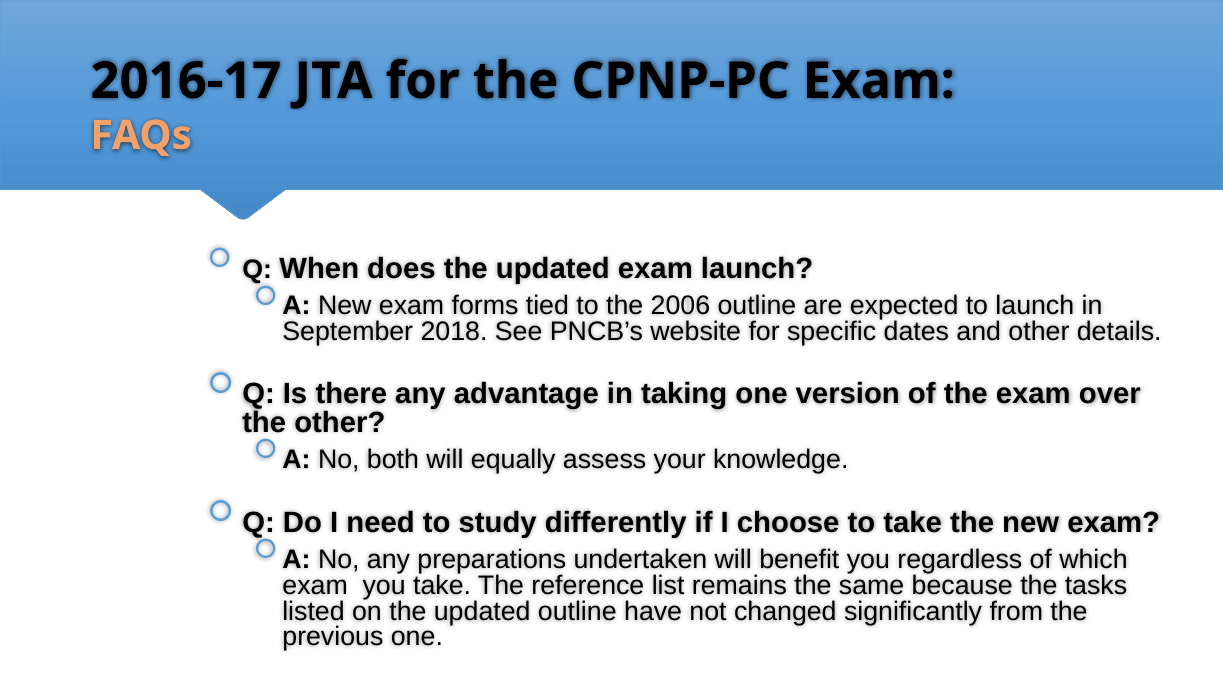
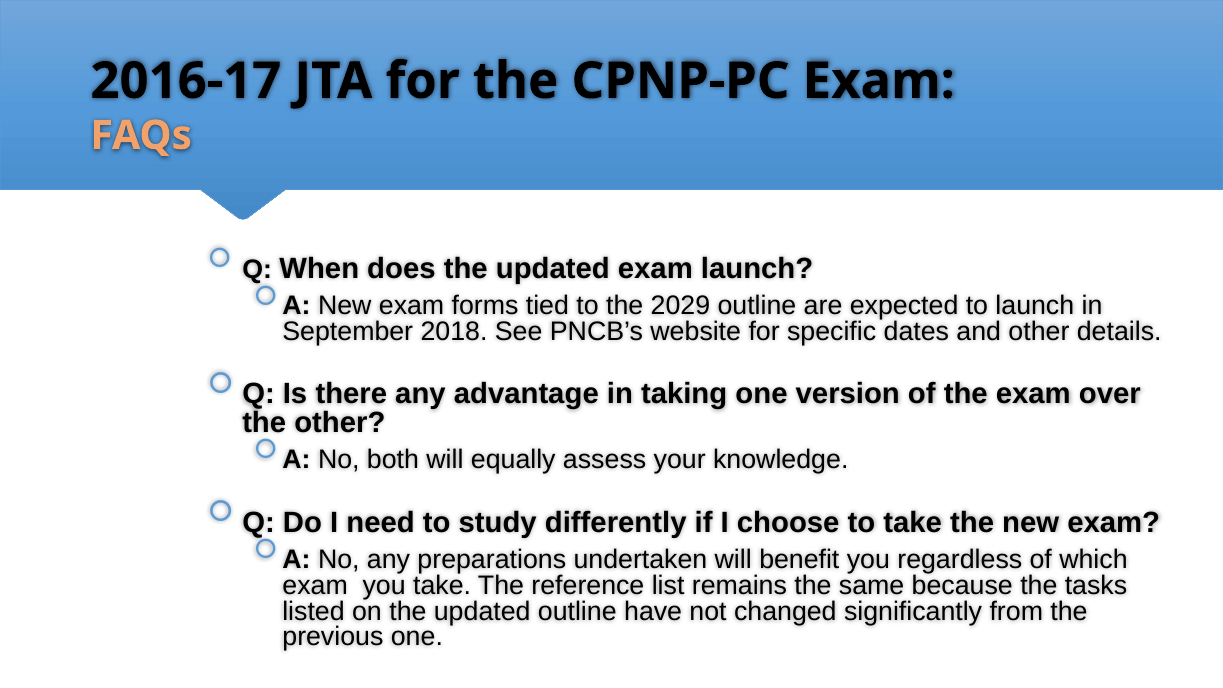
2006: 2006 -> 2029 (680, 306)
